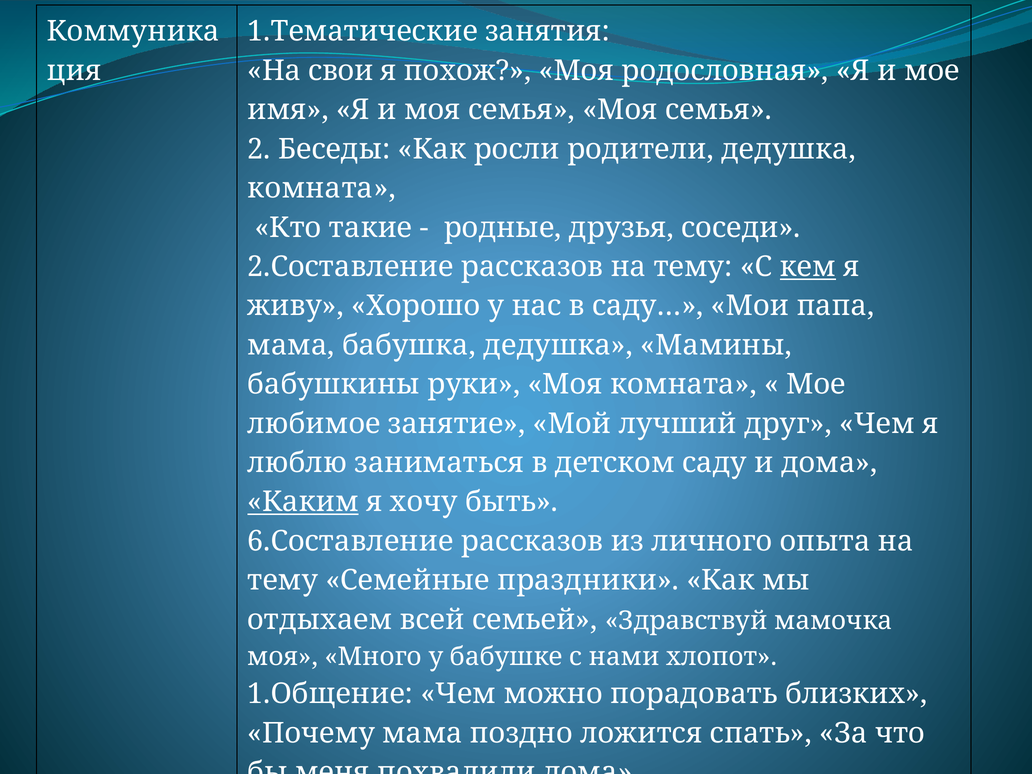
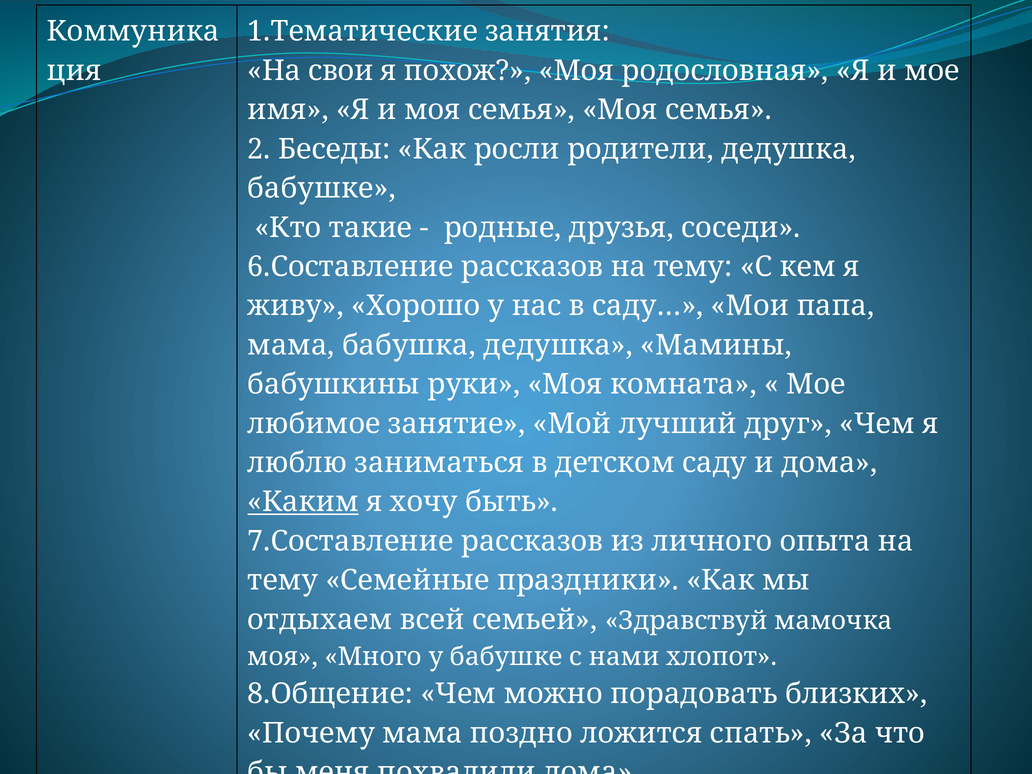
комната: комната -> бабушке (322, 188)
2.Составление: 2.Составление -> 6.Составление (350, 267)
кем underline: present -> none (808, 267)
6.Составление: 6.Составление -> 7.Составление (350, 541)
1.Общение: 1.Общение -> 8.Общение (330, 694)
